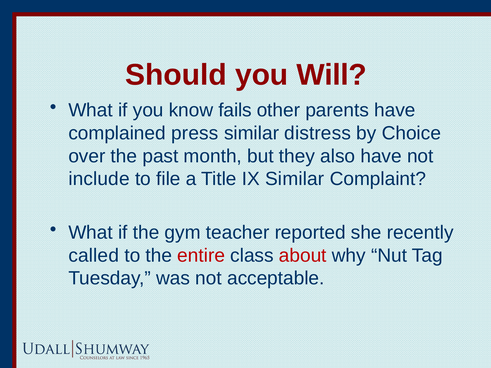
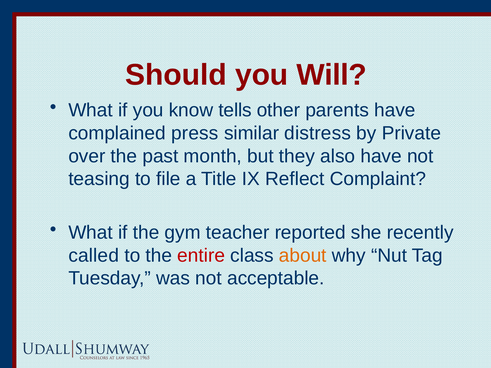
fails: fails -> tells (235, 110)
Choice: Choice -> Private (411, 133)
include: include -> teasing (99, 179)
IX Similar: Similar -> Reflect (295, 179)
about colour: red -> orange (303, 256)
